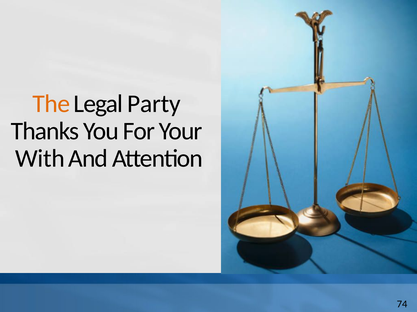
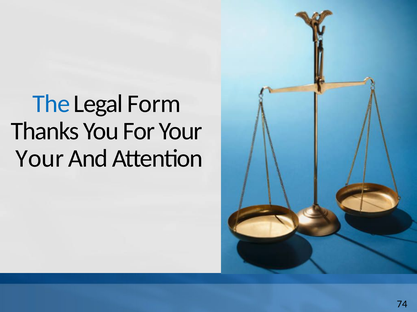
The colour: orange -> blue (51, 104)
Party: Party -> Form (154, 104)
With: With -> Your (40, 159)
